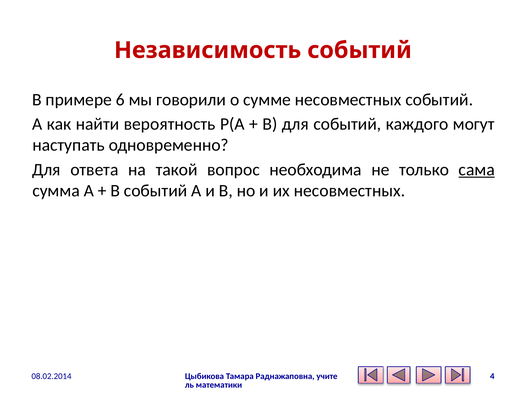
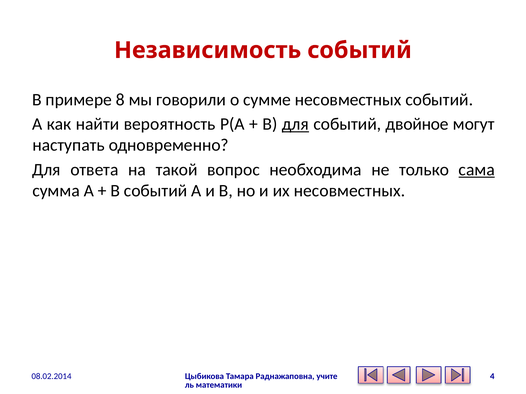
6: 6 -> 8 (120, 100)
для underline: none -> present (295, 124)
каждого: каждого -> двойное (417, 124)
